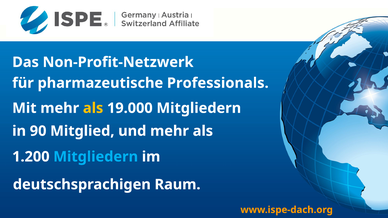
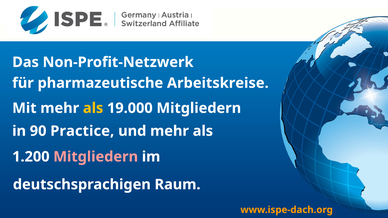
Professionals: Professionals -> Arbeitskreise (218, 83)
Mitglied: Mitglied -> Practice (82, 131)
Mitgliedern colour: light blue -> pink (96, 157)
